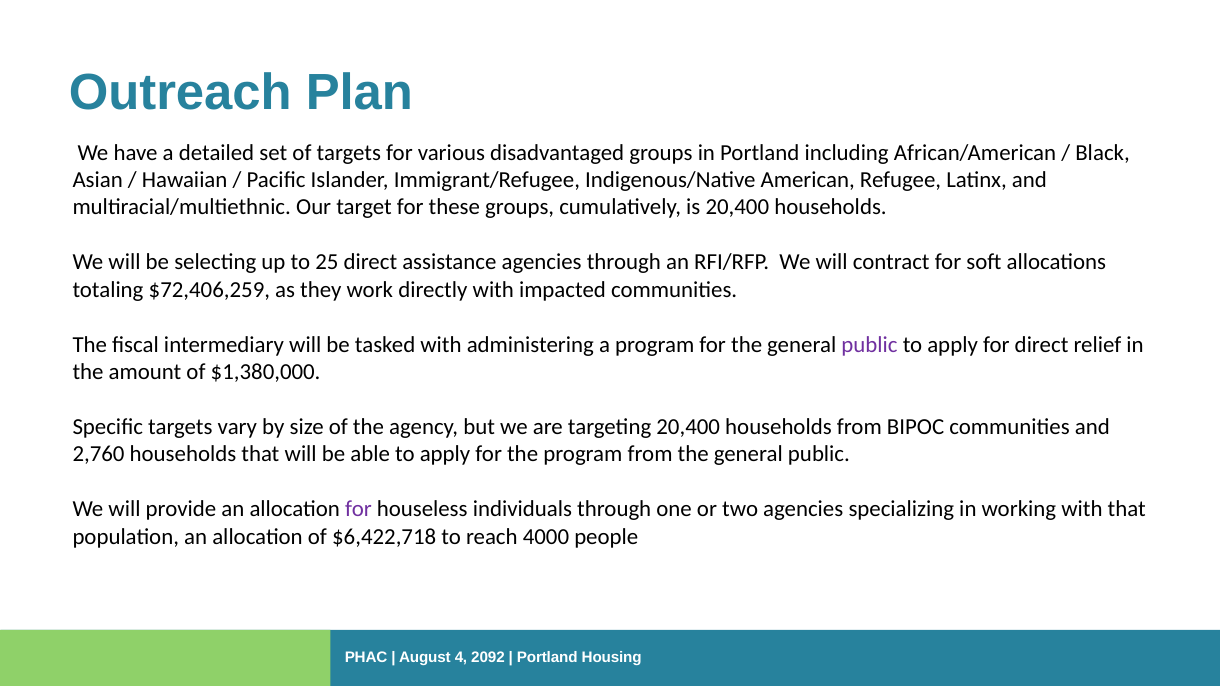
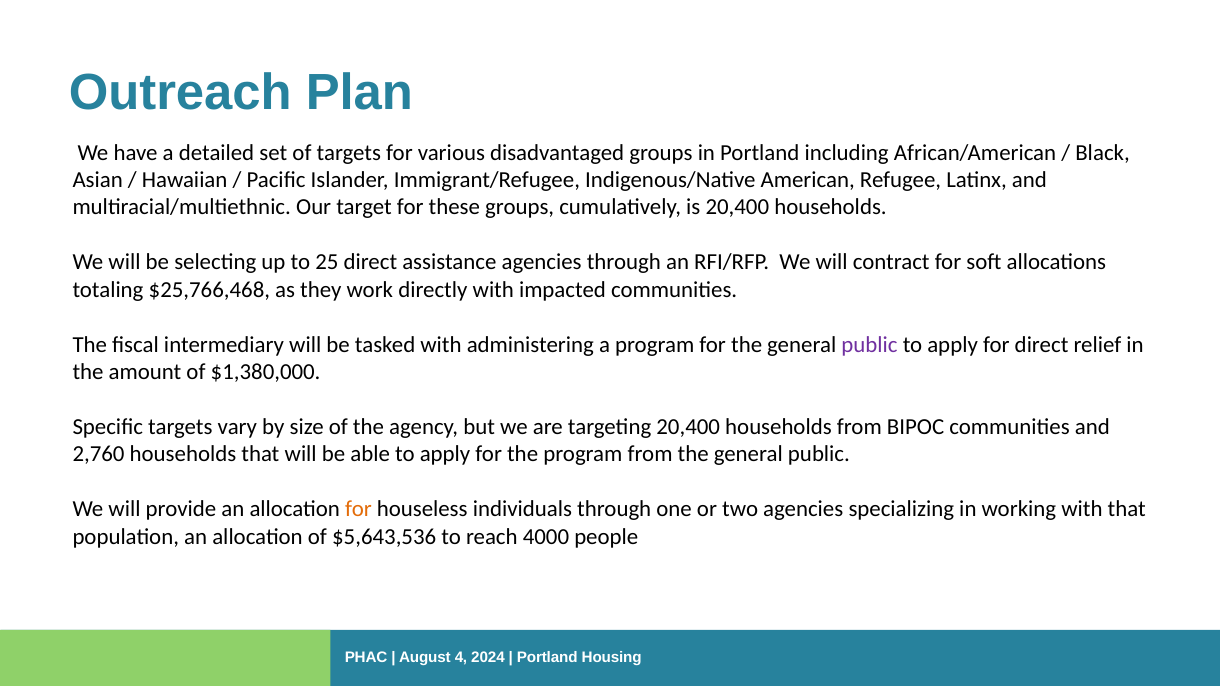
$72,406,259: $72,406,259 -> $25,766,468 (209, 290)
for colour: purple -> orange (358, 509)
$6,422,718: $6,422,718 -> $5,643,536 (384, 537)
2092: 2092 -> 2024 (488, 658)
